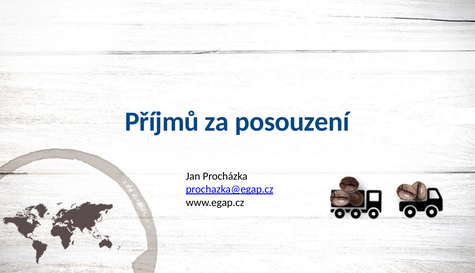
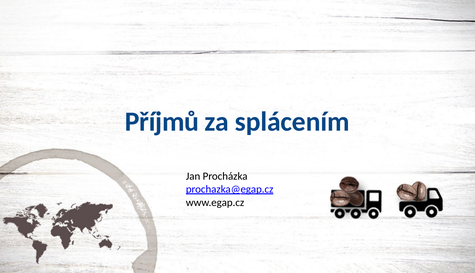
posouzení: posouzení -> splácením (292, 122)
